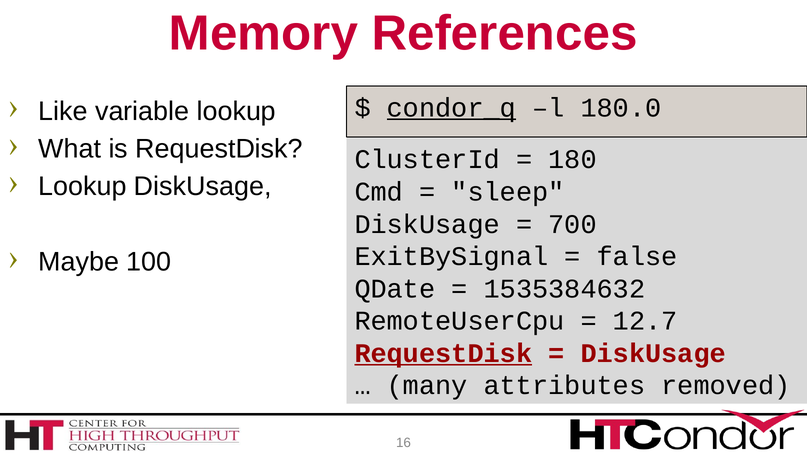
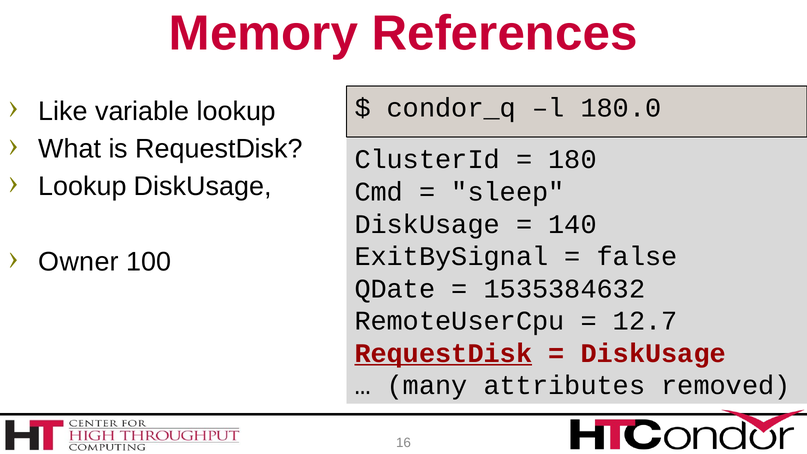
condor_q underline: present -> none (451, 108)
700: 700 -> 140 (573, 224)
Maybe: Maybe -> Owner (79, 262)
